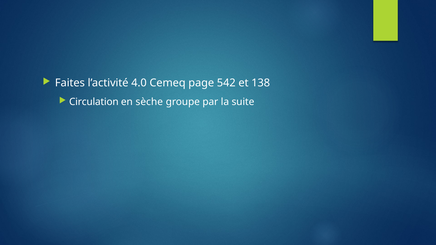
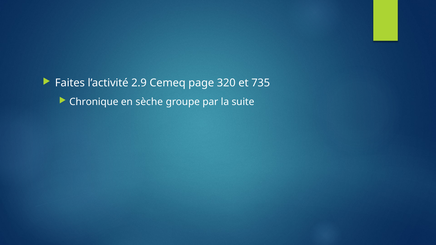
4.0: 4.0 -> 2.9 (139, 83)
542: 542 -> 320 (226, 83)
138: 138 -> 735 (261, 83)
Circulation: Circulation -> Chronique (94, 102)
